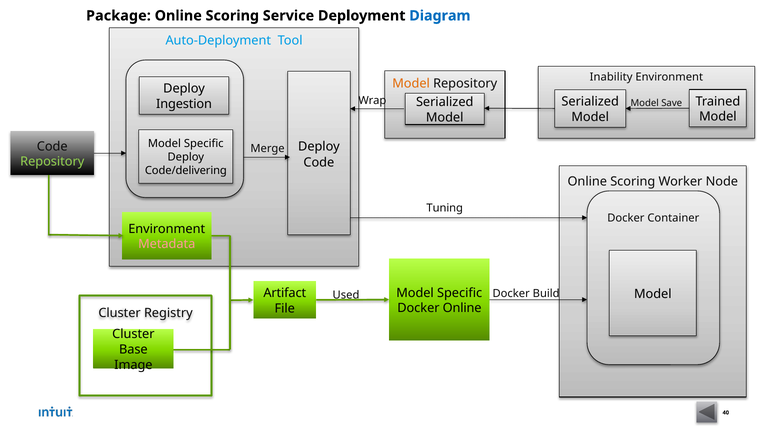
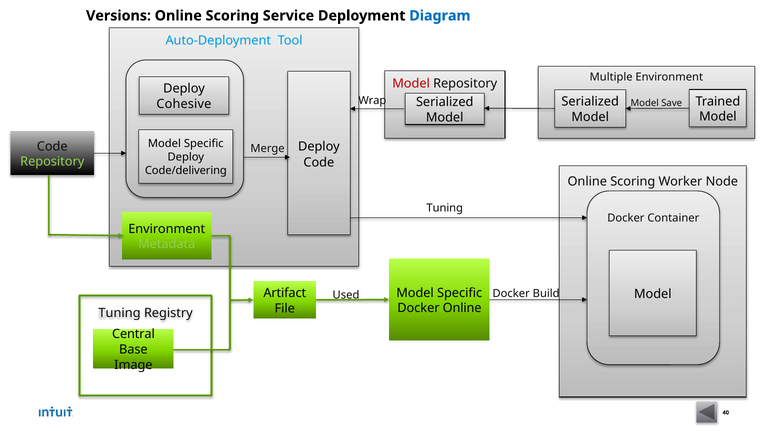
Package: Package -> Versions (119, 16)
Inability: Inability -> Multiple (611, 77)
Model colour: orange -> red (411, 84)
Ingestion: Ingestion -> Cohesive (184, 104)
Metadata colour: pink -> light green (167, 244)
Cluster: Cluster -> Tuning (120, 313)
Cluster: Cluster -> Central (133, 335)
